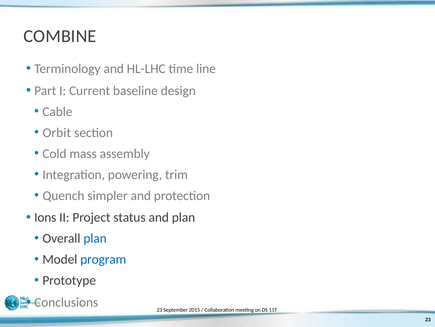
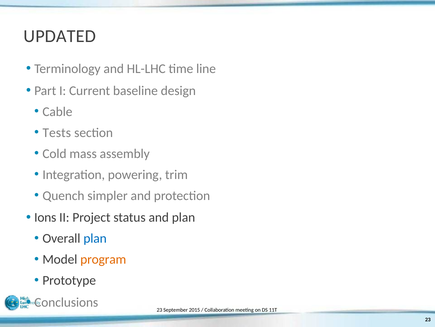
COMBINE: COMBINE -> UPDATED (60, 36)
Orbit: Orbit -> Tests (57, 132)
program colour: blue -> orange (103, 259)
